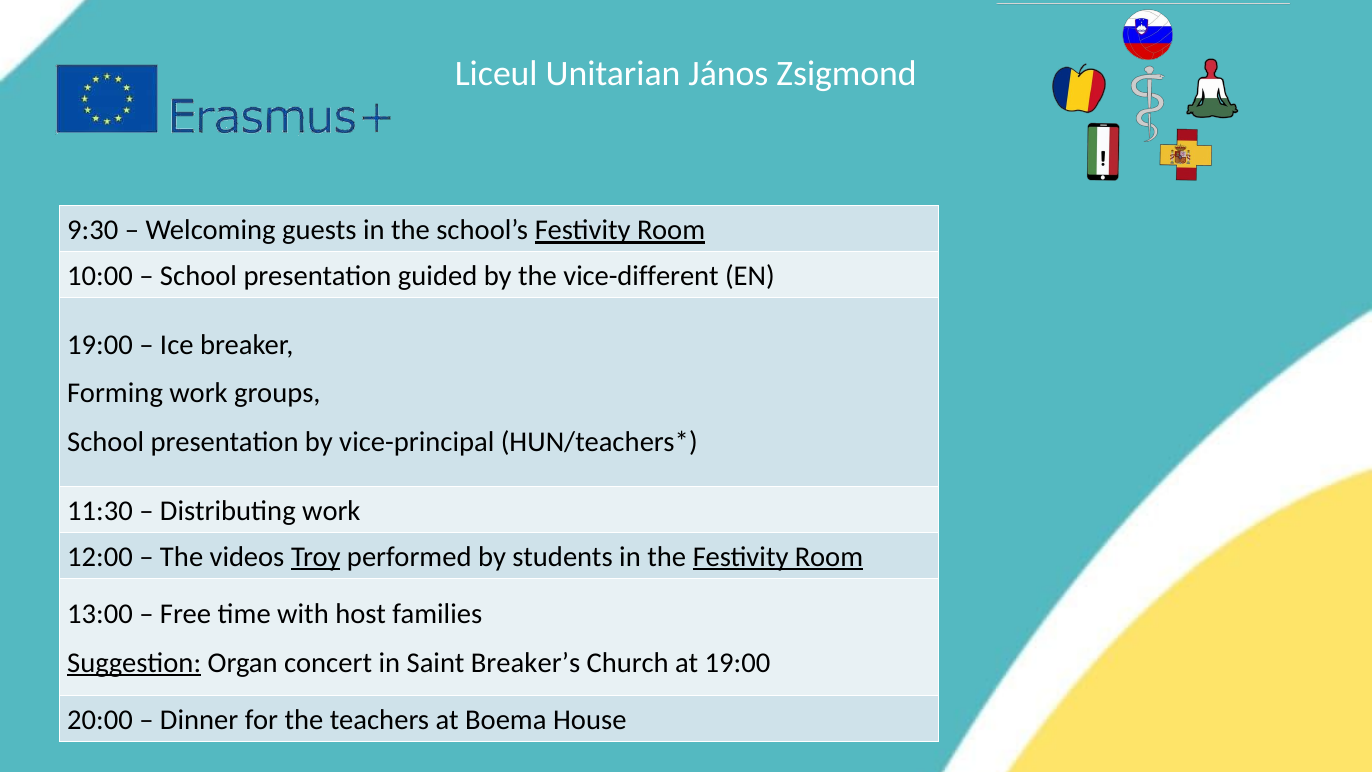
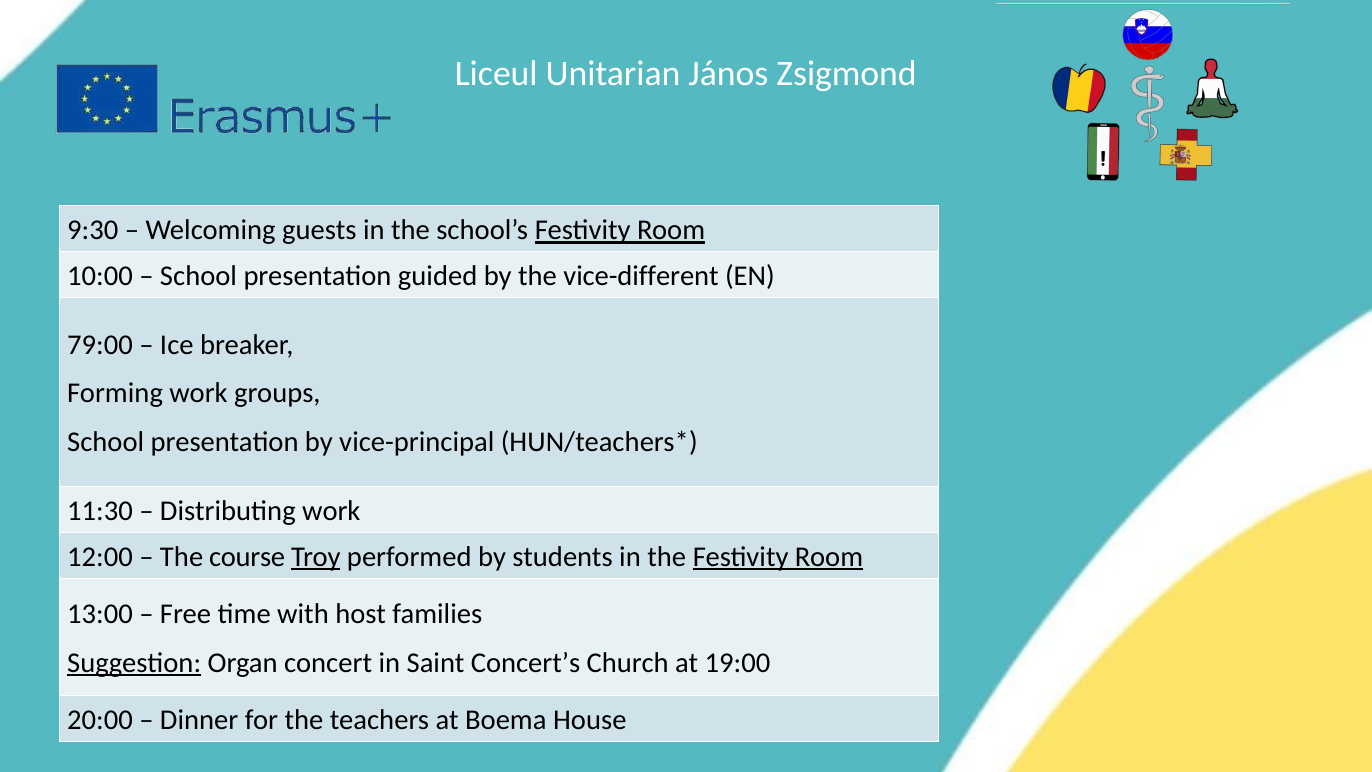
19:00: 19:00 -> 79:00 (100, 345)
videos: videos -> course (247, 557)
Breaker’s: Breaker’s -> Concert’s (526, 663)
